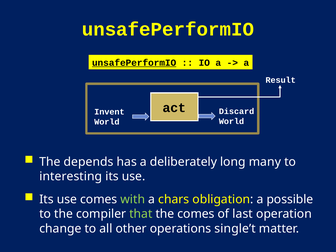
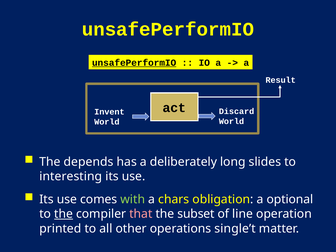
many: many -> slides (265, 162)
possible: possible -> optional (290, 199)
the underline: none -> present (64, 214)
that colour: light green -> pink (141, 214)
the comes: comes -> subset (196, 214)
last: last -> line (243, 214)
change: change -> printed (60, 229)
